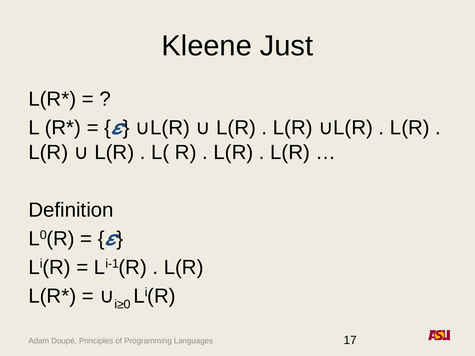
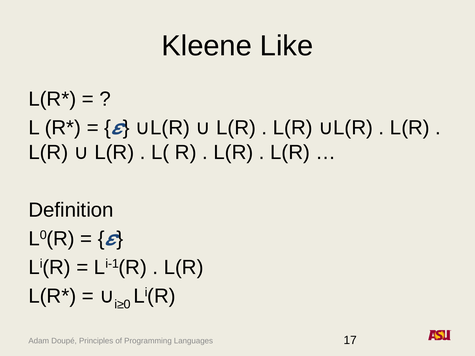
Just: Just -> Like (287, 46)
